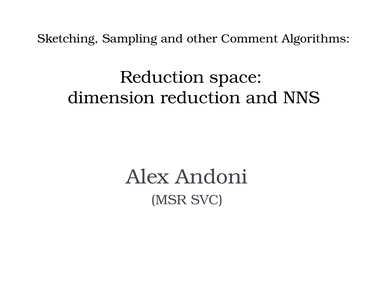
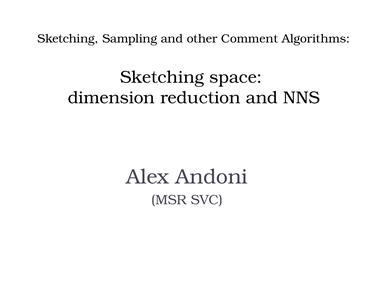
Reduction: Reduction -> Sketching (162, 77)
